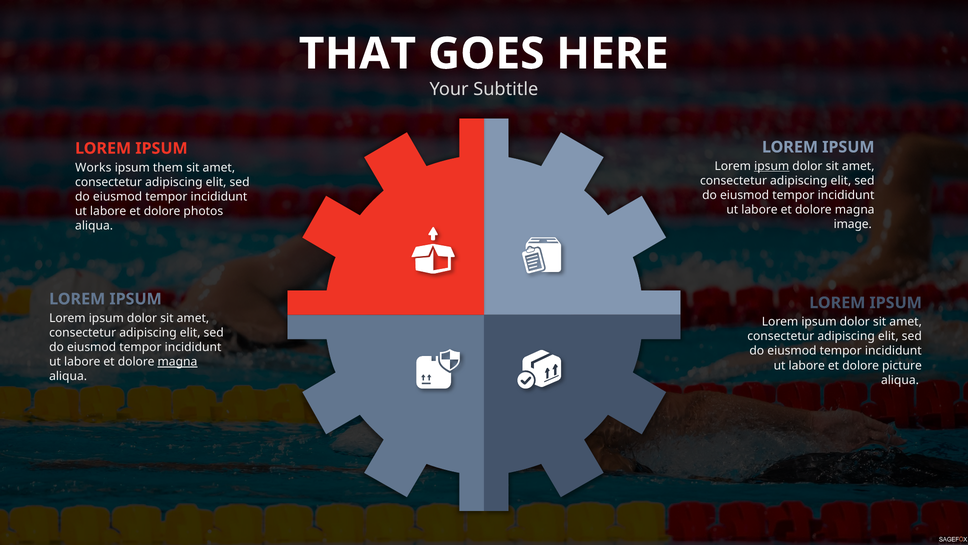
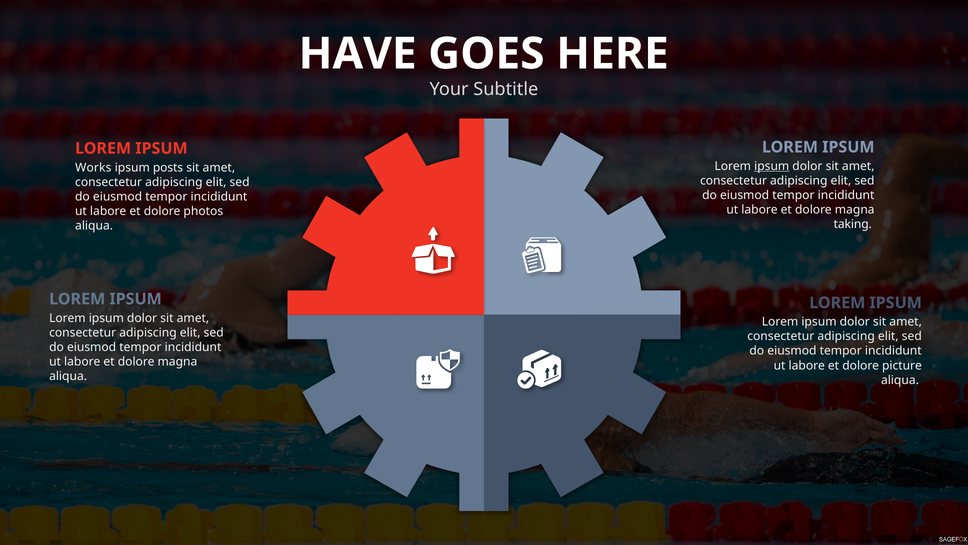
THAT: THAT -> HAVE (358, 54)
them: them -> posts (168, 167)
image: image -> taking (853, 224)
magna underline: present -> none (177, 361)
